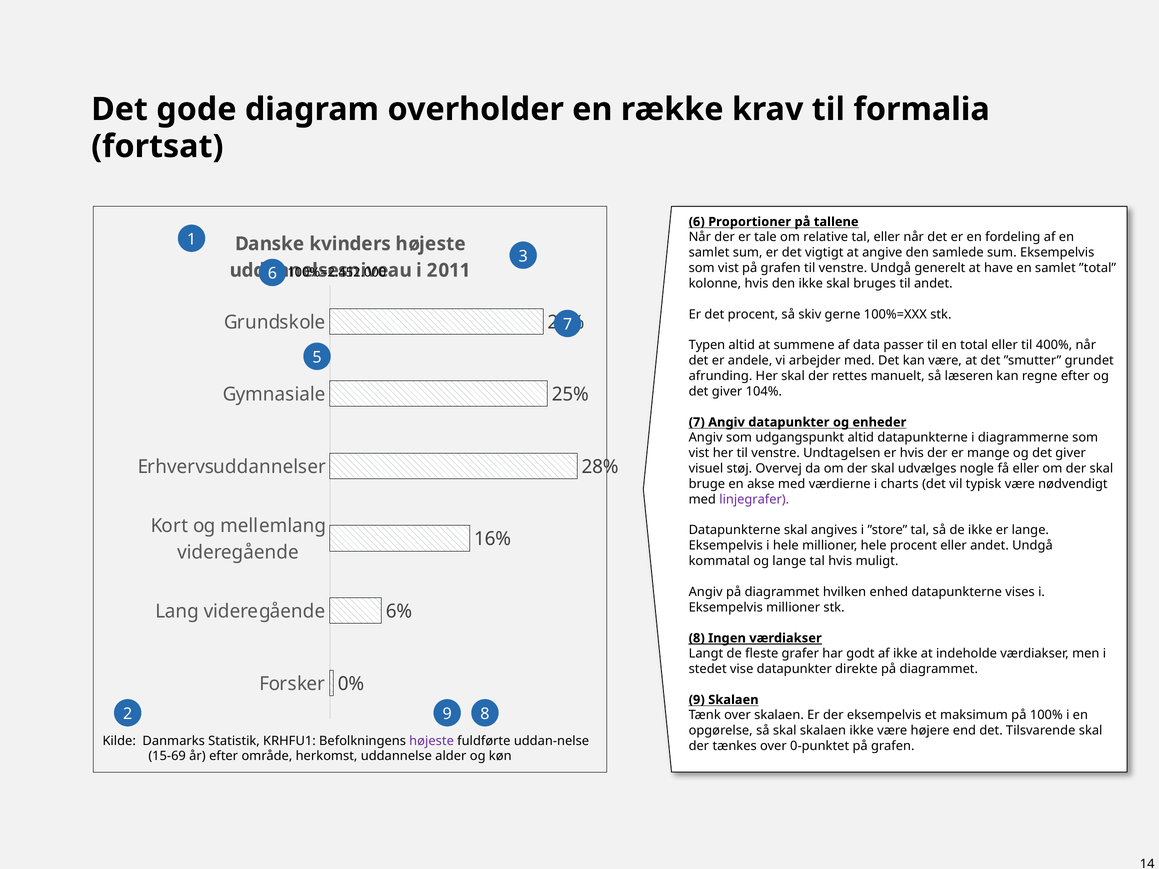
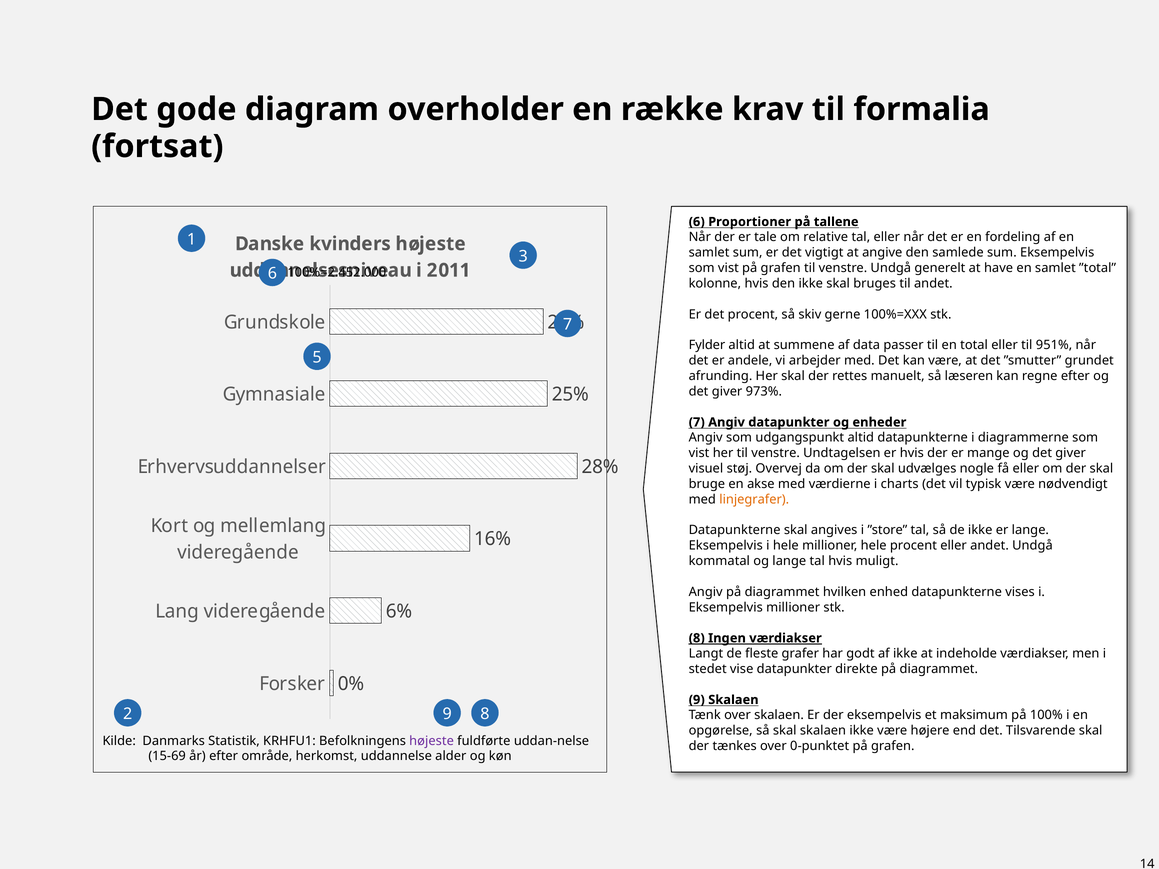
Typen: Typen -> Fylder (707, 345)
400%: 400% -> 951% (1054, 345)
104%: 104% -> 973% (764, 392)
linjegrafer colour: purple -> orange (754, 500)
